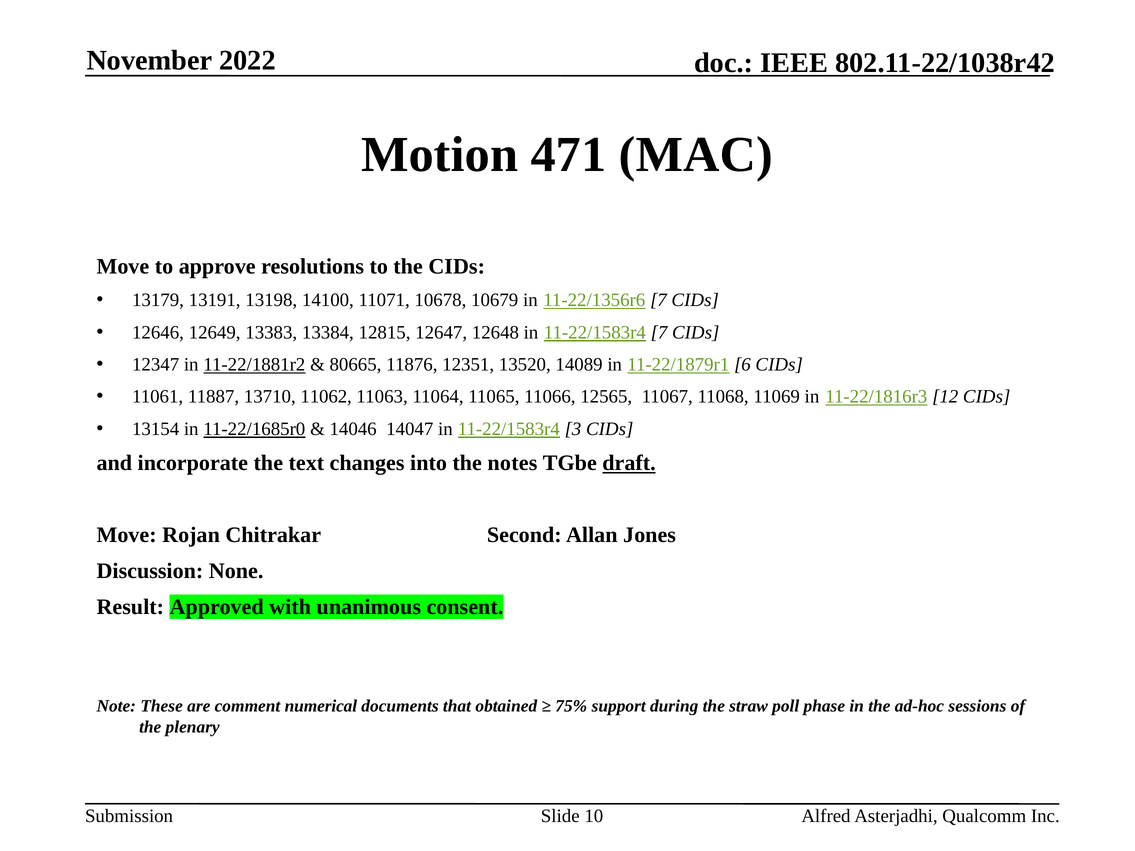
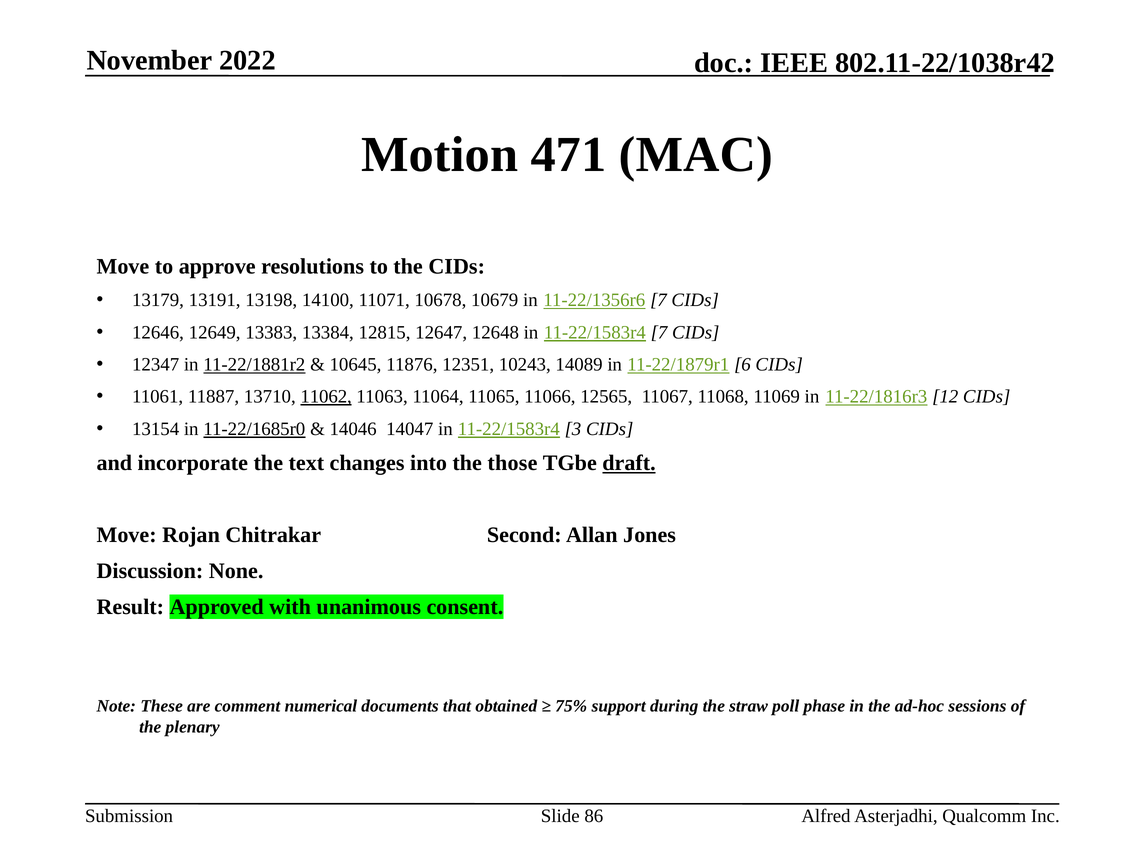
80665: 80665 -> 10645 (355, 365)
13520: 13520 -> 10243 (525, 365)
11062 underline: none -> present (326, 397)
notes: notes -> those (512, 463)
10: 10 -> 86 (594, 816)
